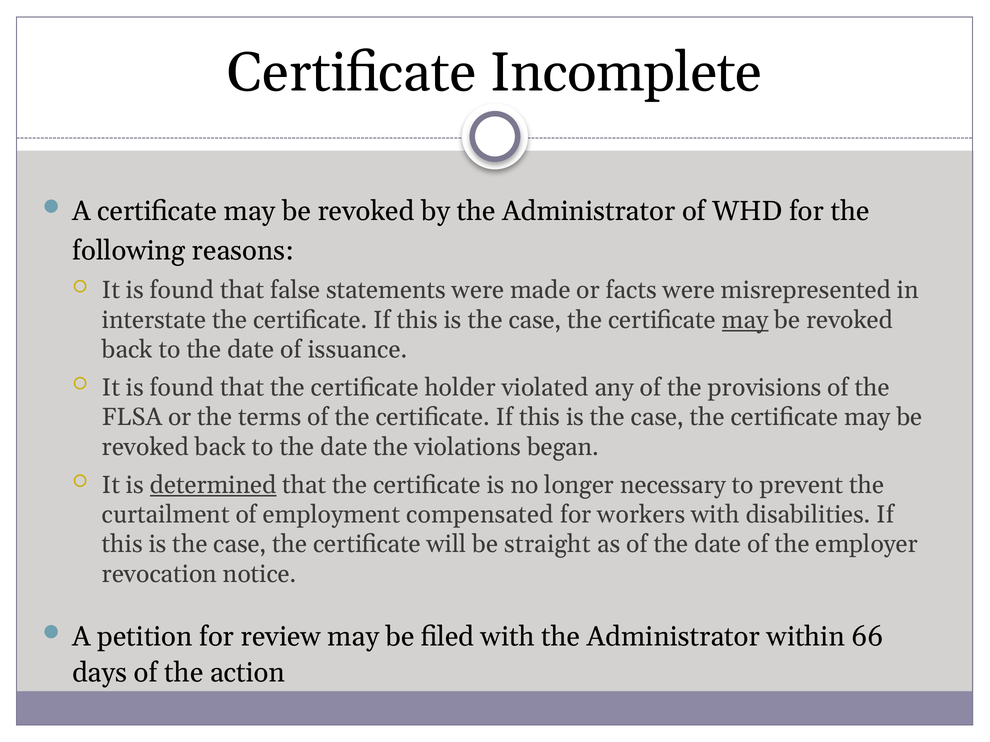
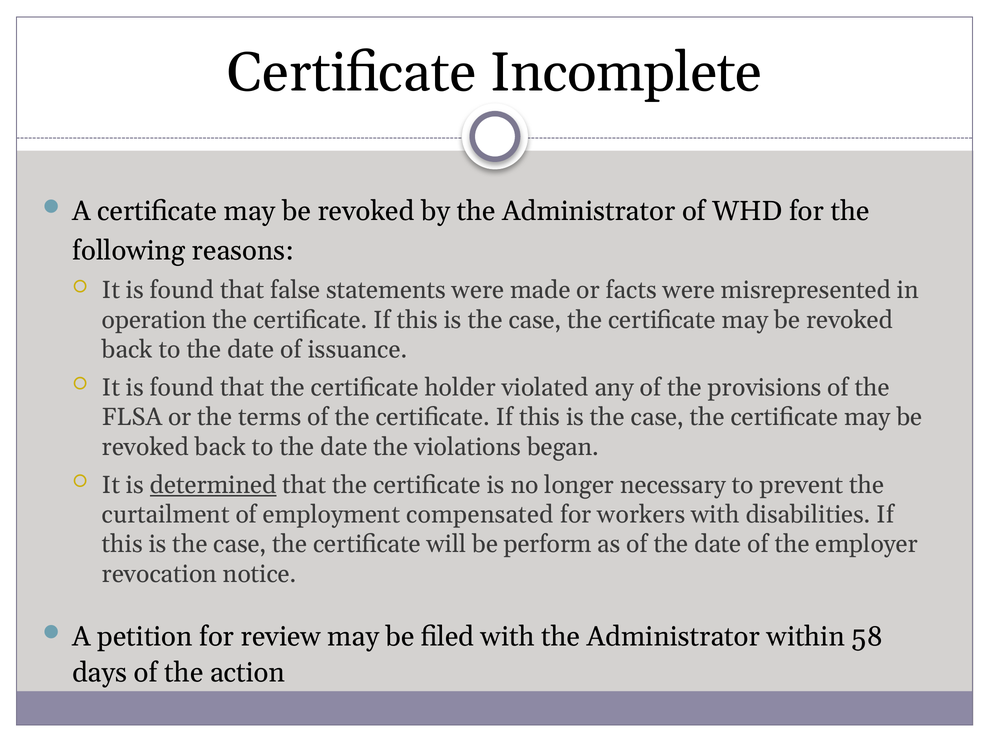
interstate: interstate -> operation (154, 320)
may underline: present -> none (745, 320)
straight: straight -> perform (548, 545)
66: 66 -> 58 (868, 637)
